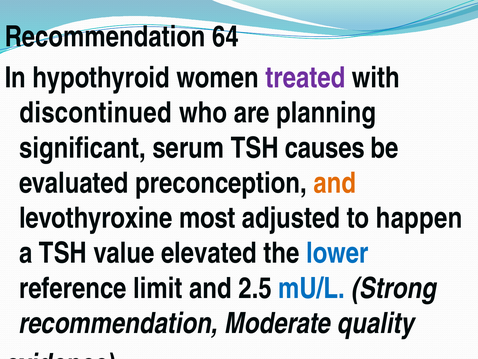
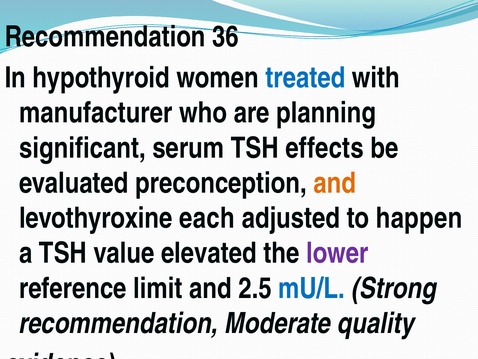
64: 64 -> 36 (226, 37)
treated colour: purple -> blue (305, 78)
discontinued: discontinued -> manufacturer (96, 113)
causes: causes -> effects (325, 148)
most: most -> each (207, 218)
lower colour: blue -> purple (337, 253)
